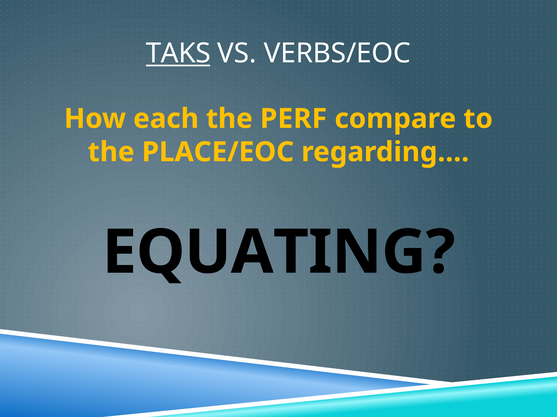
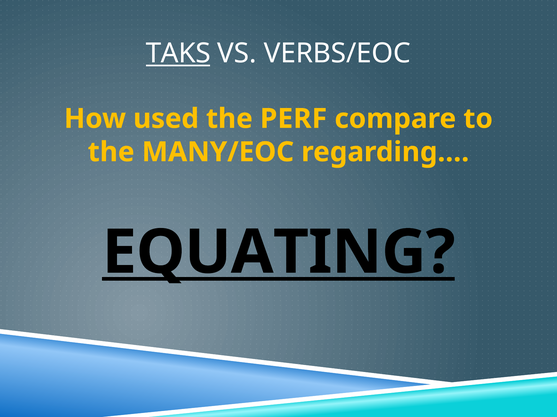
each: each -> used (166, 119)
PLACE/EOC: PLACE/EOC -> MANY/EOC (218, 152)
EQUATING underline: none -> present (279, 253)
